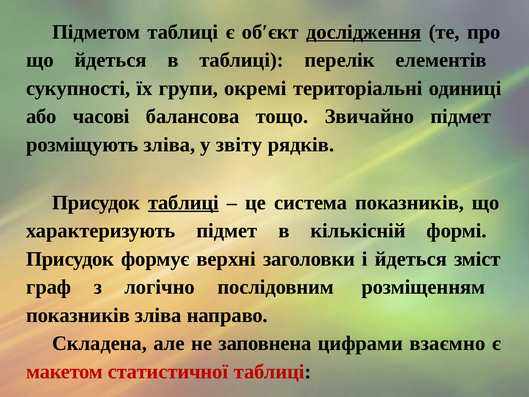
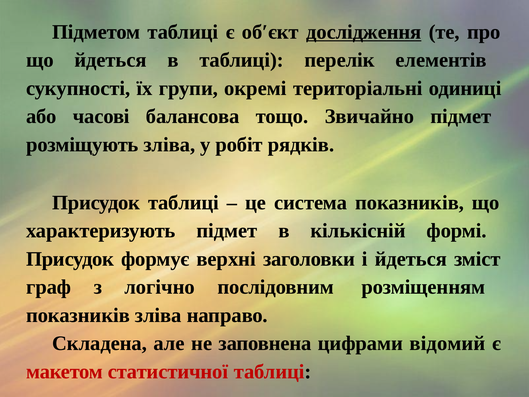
звіту: звіту -> робіт (239, 145)
таблиці underline: present -> none (183, 202)
взаємно: взаємно -> відомий (447, 343)
